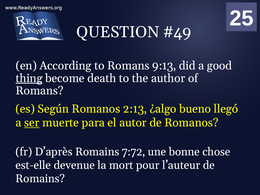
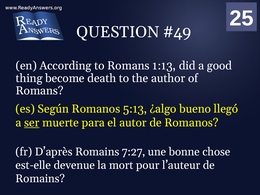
9:13: 9:13 -> 1:13 (164, 66)
thing underline: present -> none (29, 78)
2:13: 2:13 -> 5:13 (135, 109)
7:72: 7:72 -> 7:27 (134, 152)
